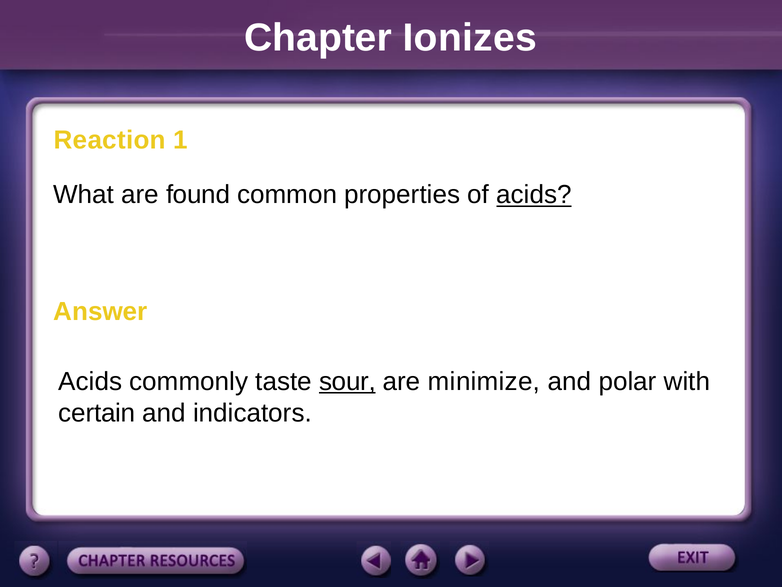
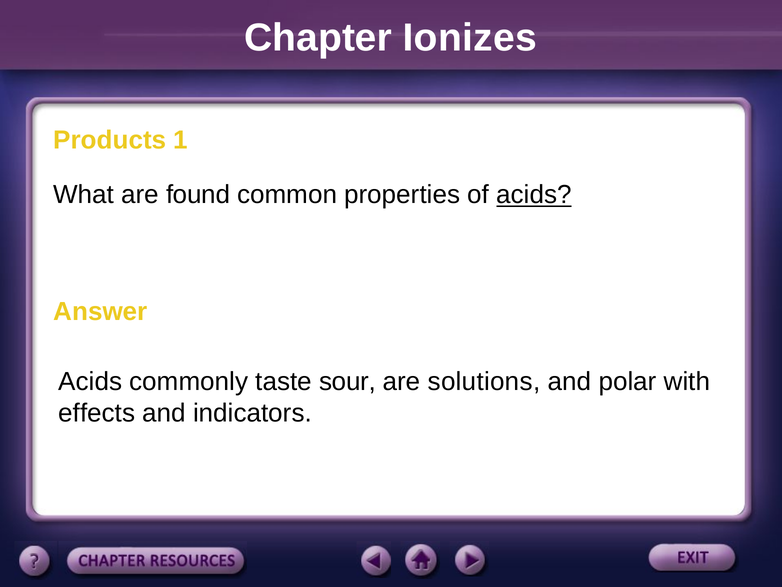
Reaction: Reaction -> Products (110, 140)
sour underline: present -> none (347, 381)
minimize: minimize -> solutions (484, 381)
certain: certain -> effects (97, 413)
